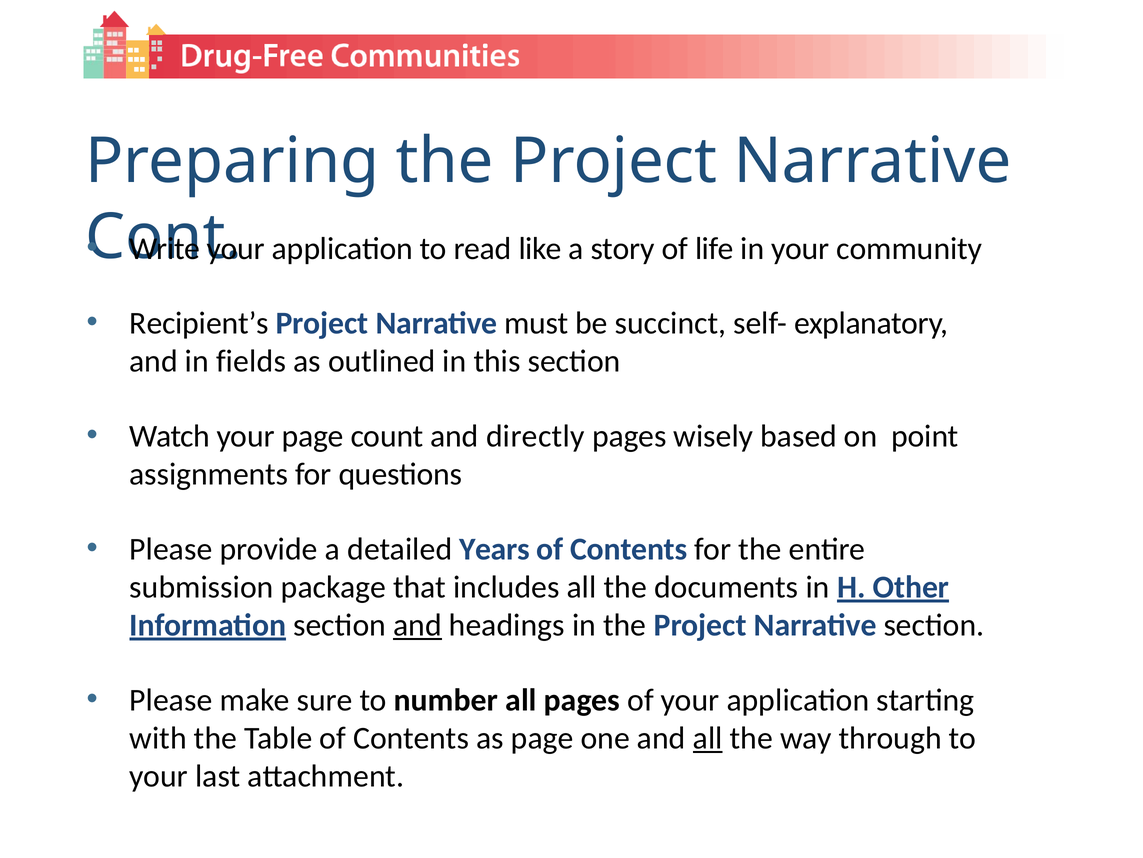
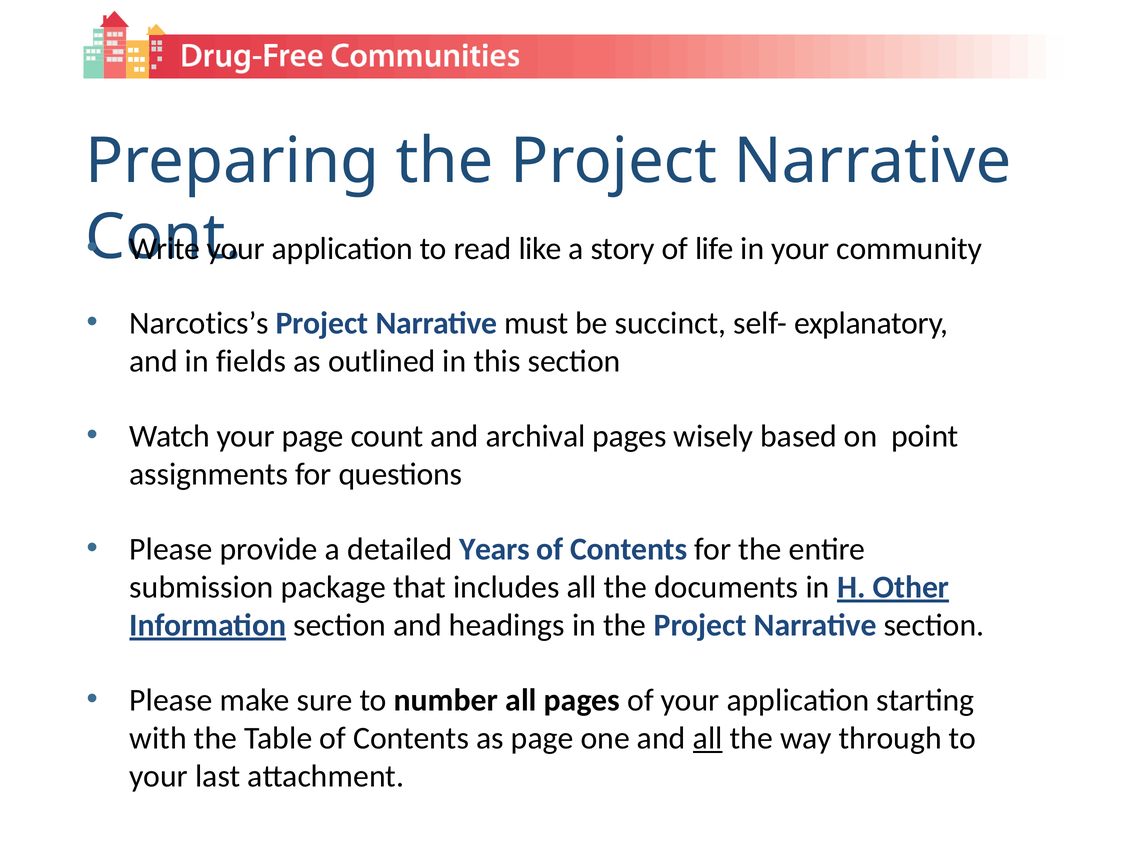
Recipient’s: Recipient’s -> Narcotics’s (199, 323)
directly: directly -> archival (536, 436)
and underline: present -> none (417, 625)
